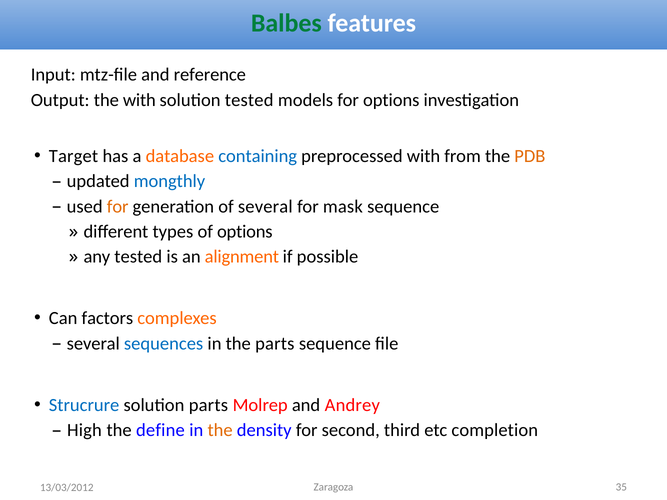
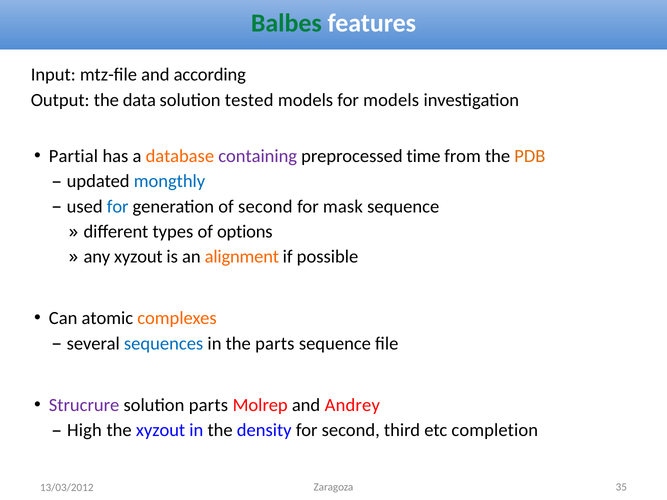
reference: reference -> according (210, 75)
the with: with -> data (139, 100)
for options: options -> models (391, 100)
Target: Target -> Partial (73, 156)
containing colour: blue -> purple (258, 156)
preprocessed with: with -> time (424, 156)
for colour: orange -> blue (118, 207)
of several: several -> second (265, 207)
any tested: tested -> xyzout (138, 257)
factors: factors -> atomic (107, 319)
Strucrure colour: blue -> purple (84, 405)
the define: define -> xyzout (161, 430)
the colour: orange -> black (220, 430)
